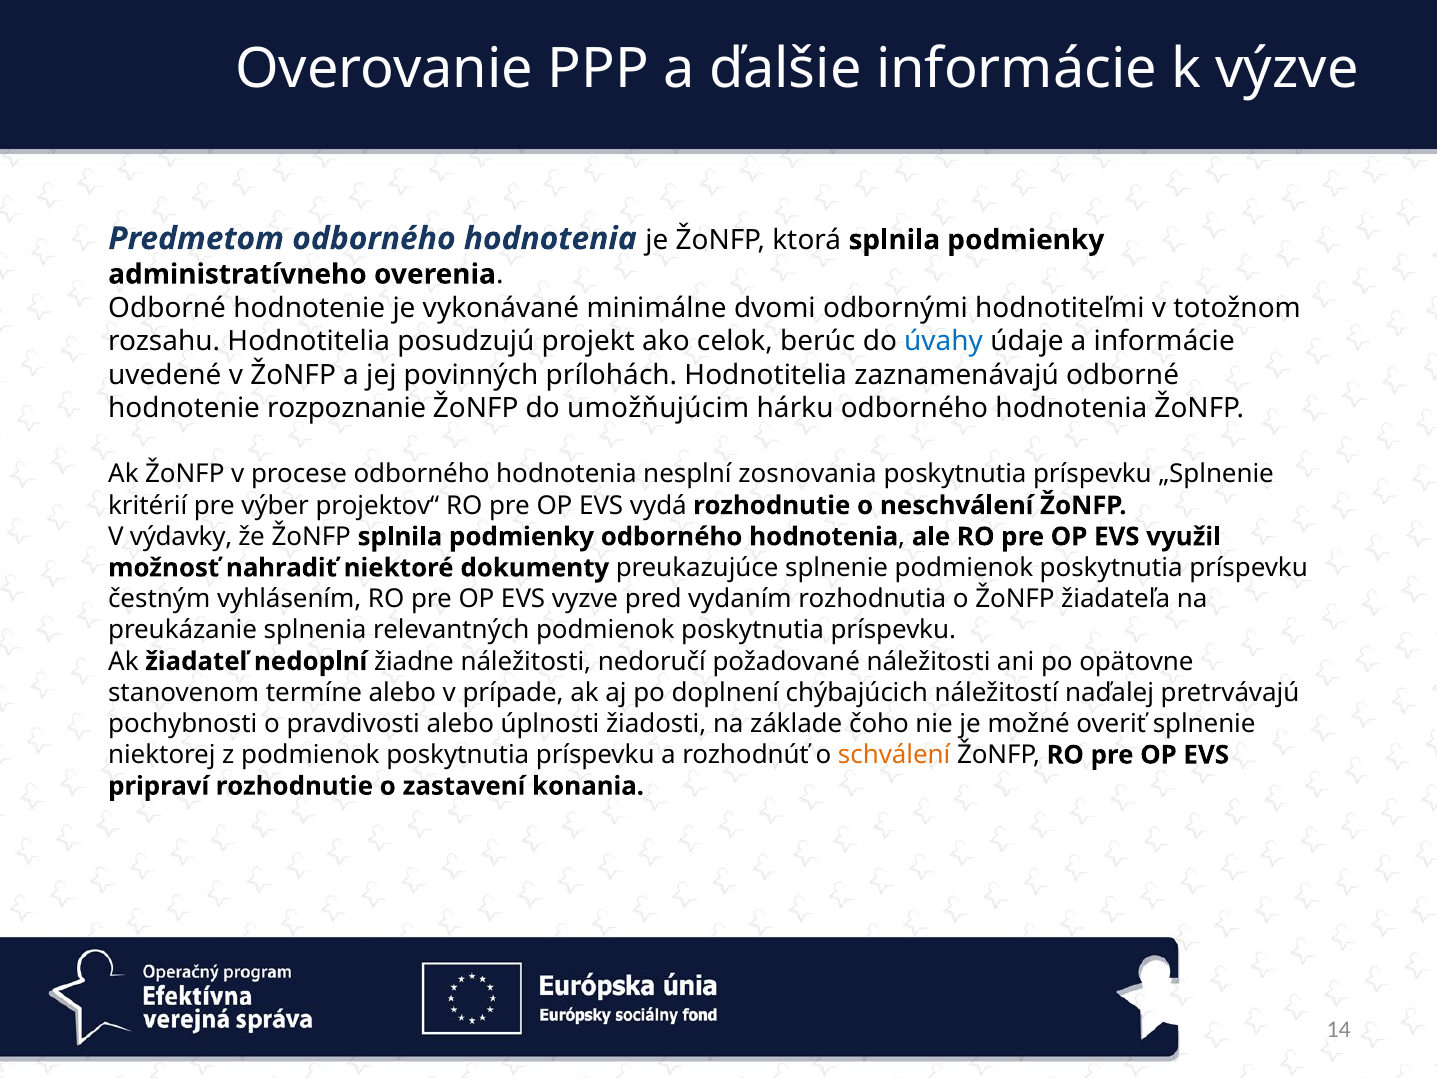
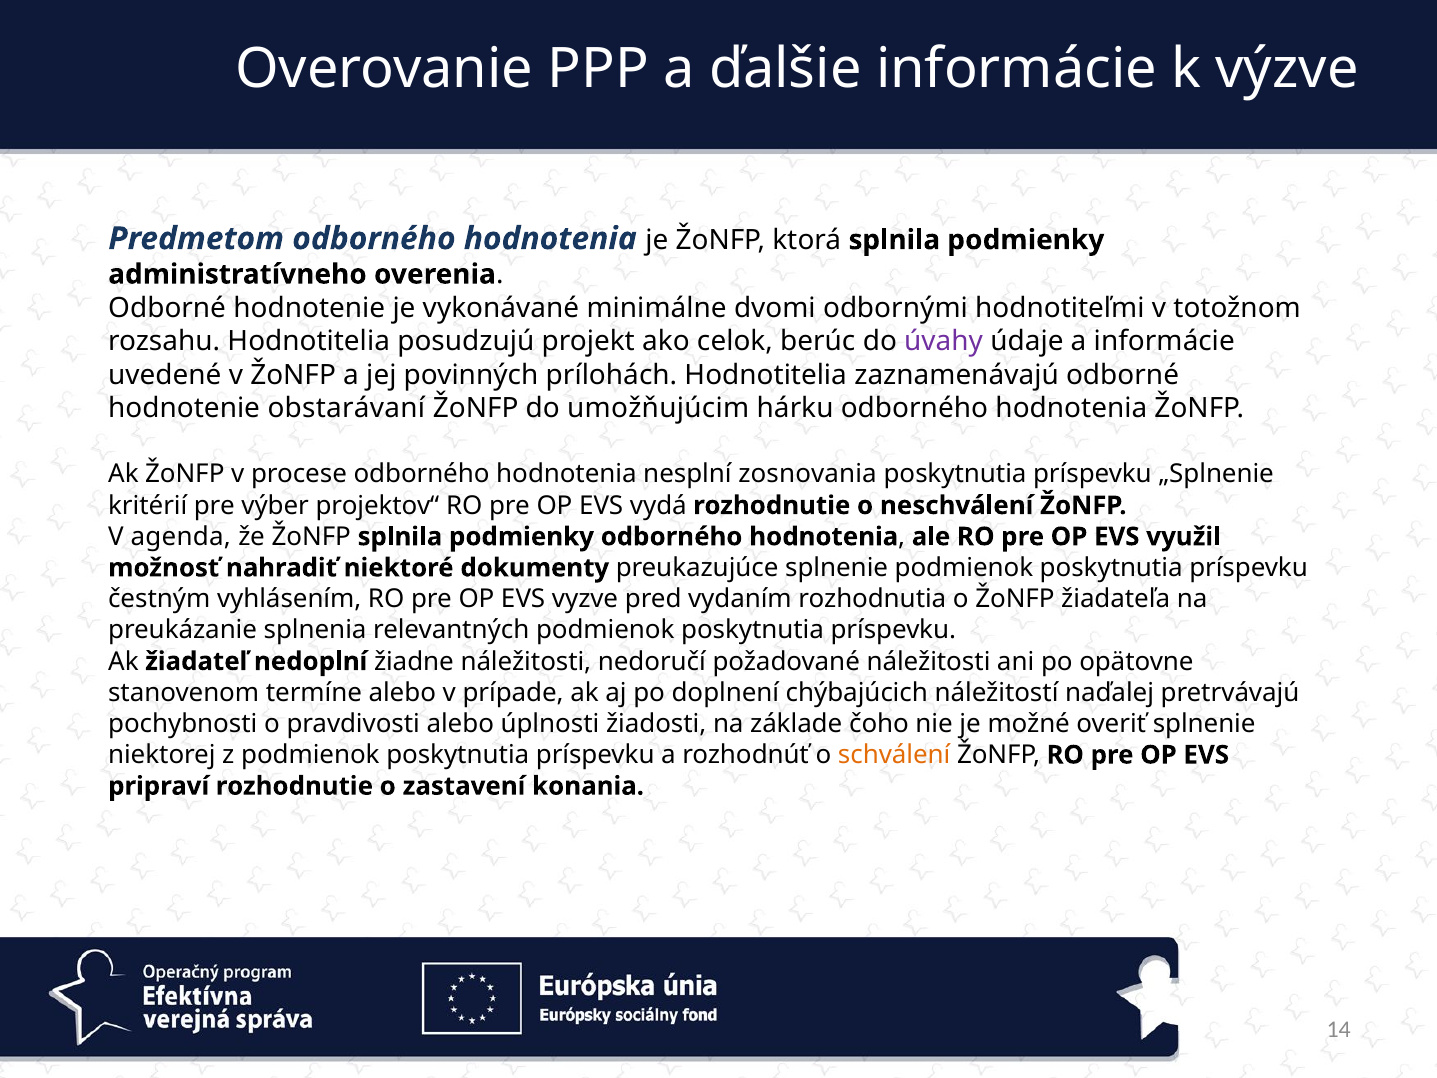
úvahy colour: blue -> purple (944, 341)
rozpoznanie: rozpoznanie -> obstarávaní (346, 408)
výdavky: výdavky -> agenda (181, 537)
